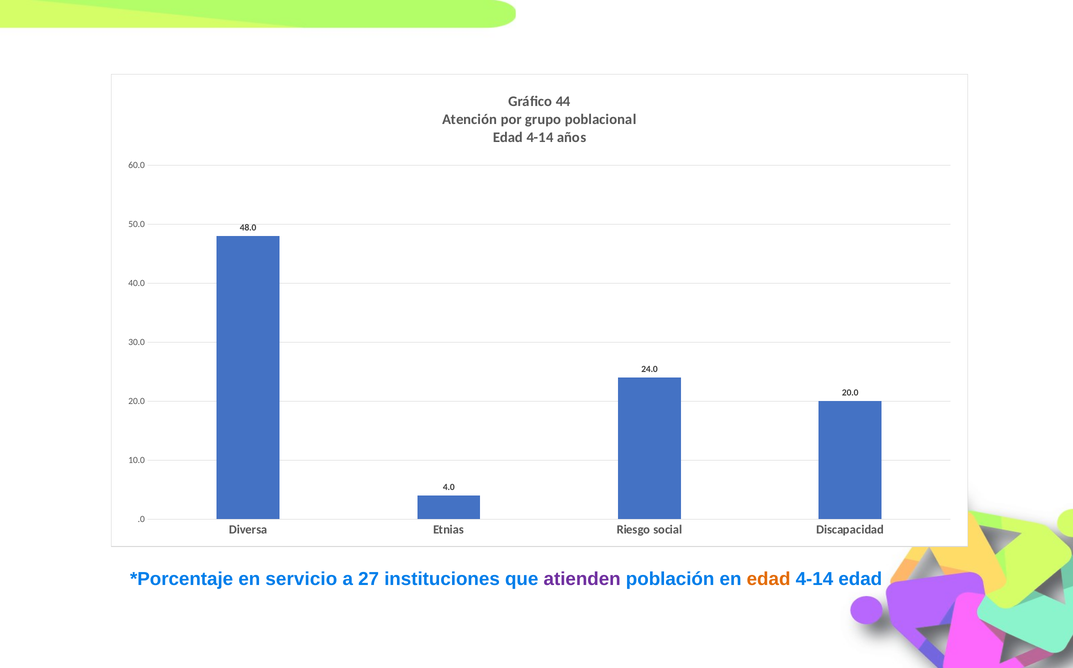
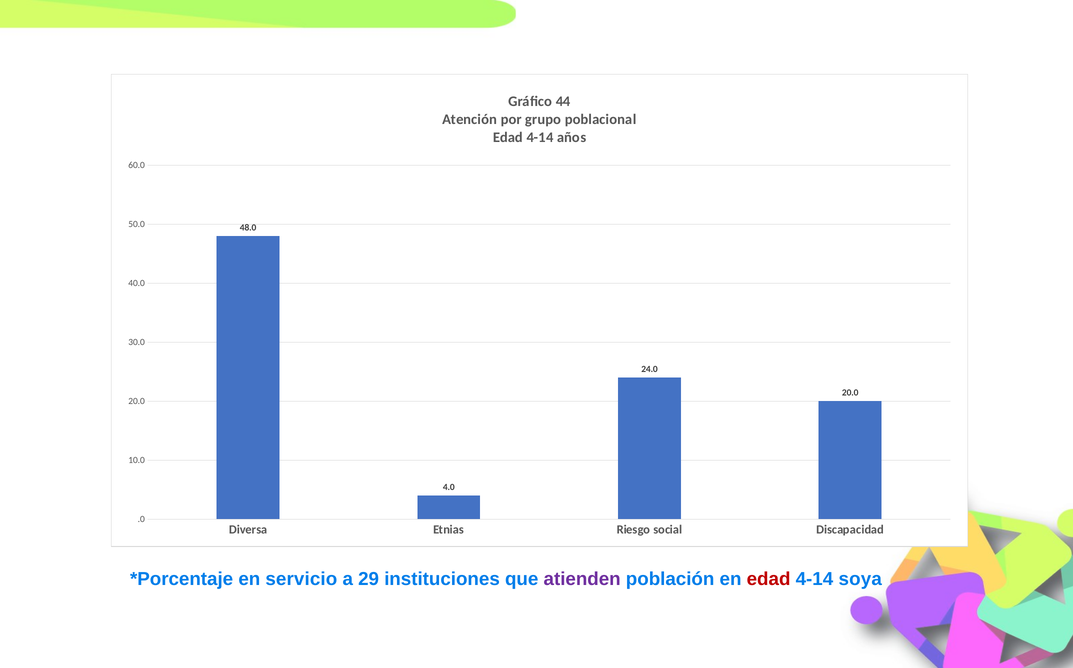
27: 27 -> 29 (369, 579)
edad colour: orange -> red (769, 579)
4-14 edad: edad -> soya (860, 579)
